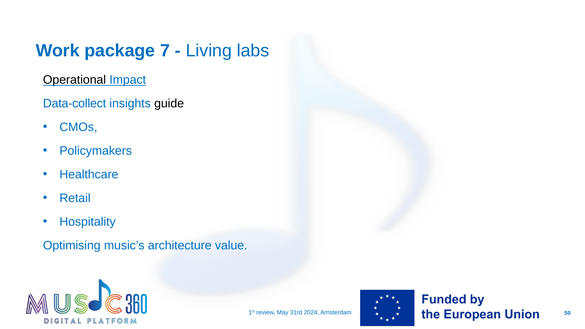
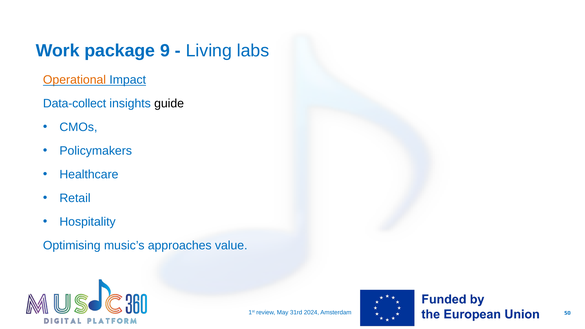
7: 7 -> 9 (165, 51)
Operational colour: black -> orange (75, 80)
architecture: architecture -> approaches (180, 246)
